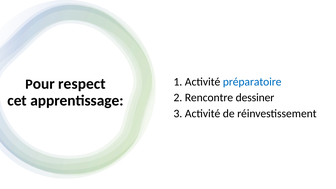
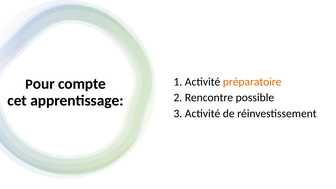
préparatoire colour: blue -> orange (252, 82)
respect: respect -> compte (82, 84)
dessiner: dessiner -> possible (255, 98)
